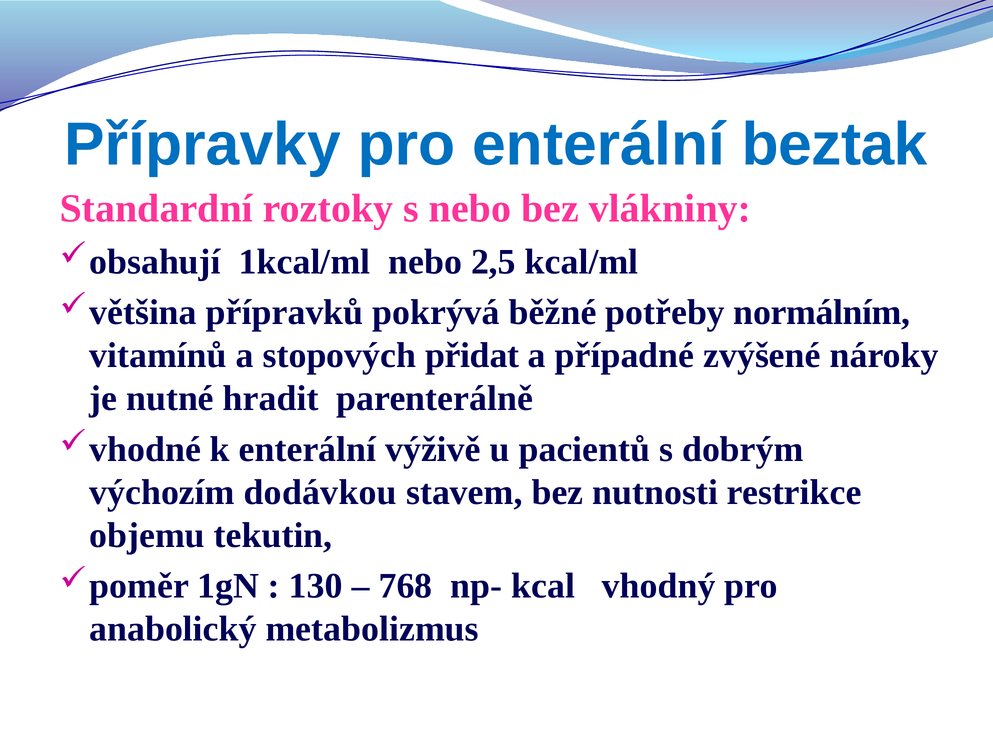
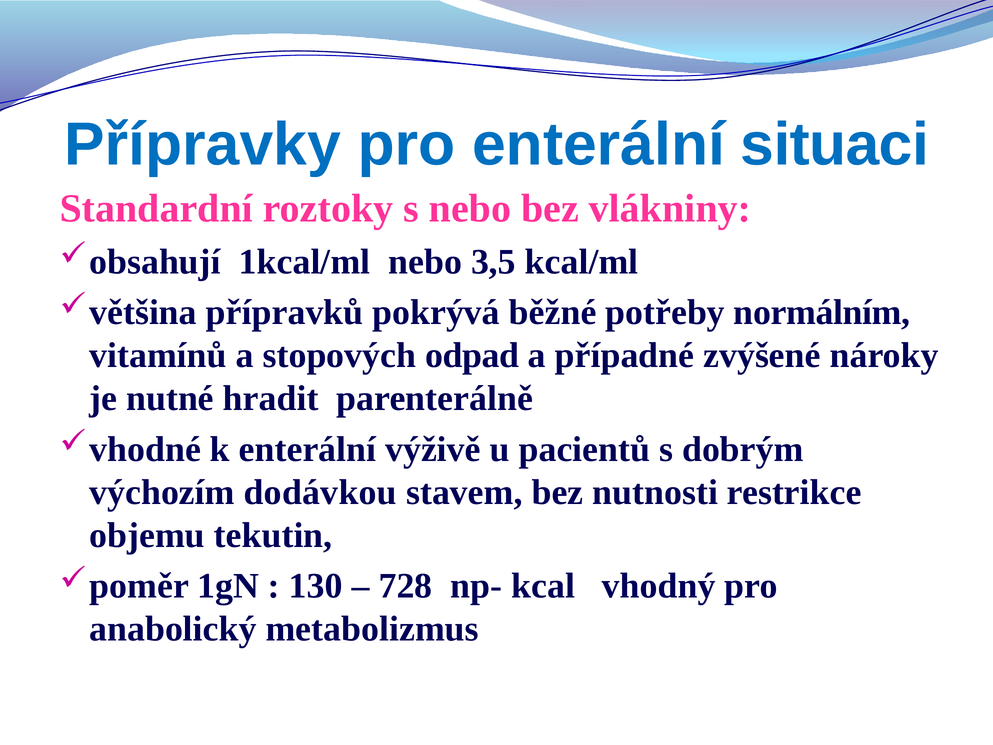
beztak: beztak -> situaci (835, 145)
2,5: 2,5 -> 3,5 (493, 262)
přidat: přidat -> odpad (472, 355)
768: 768 -> 728 (405, 586)
